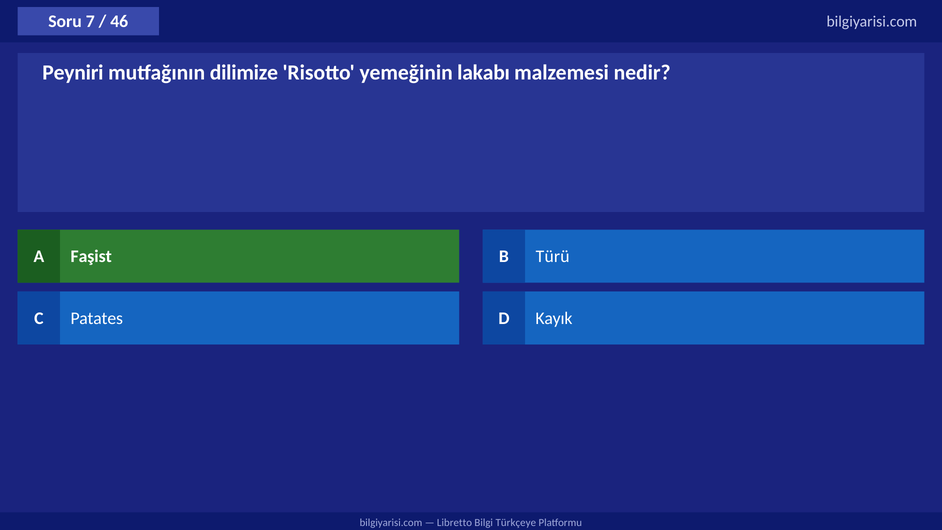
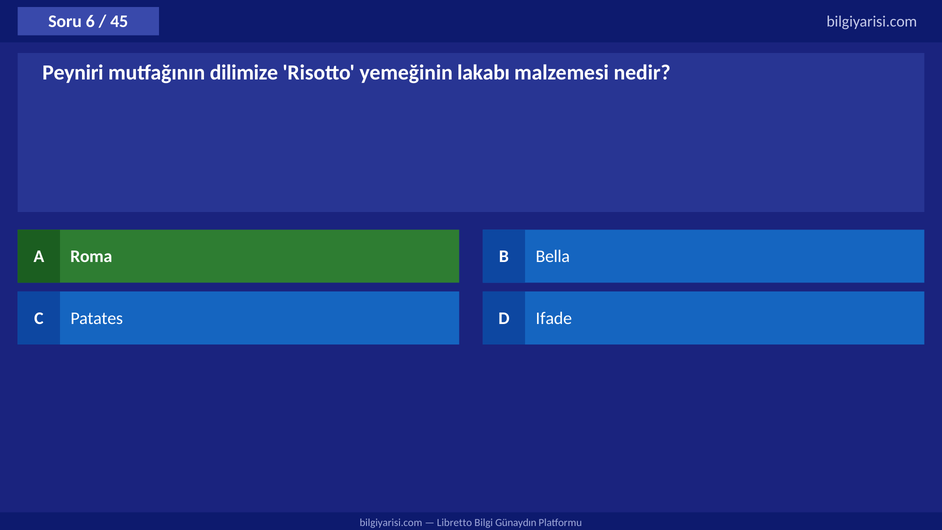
7: 7 -> 6 (90, 22)
46: 46 -> 45 (119, 22)
Faşist: Faşist -> Roma (91, 256)
Türü: Türü -> Bella (553, 256)
Kayık: Kayık -> Ifade (554, 318)
Türkçeye: Türkçeye -> Günaydın (516, 523)
